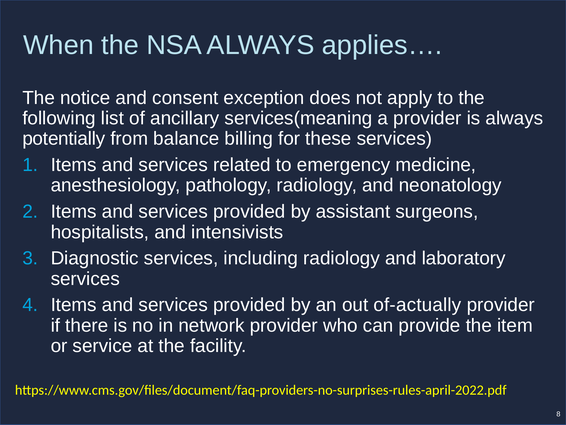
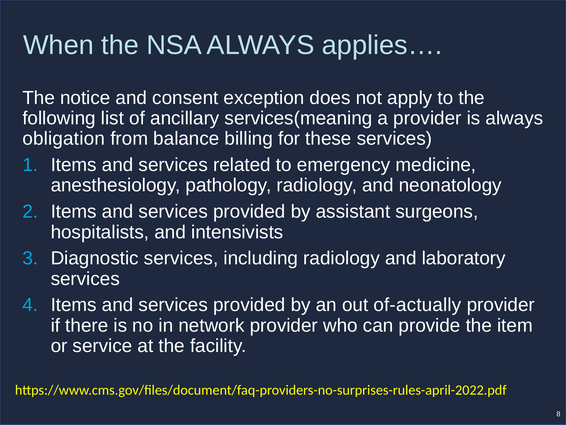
potentially: potentially -> obligation (64, 139)
